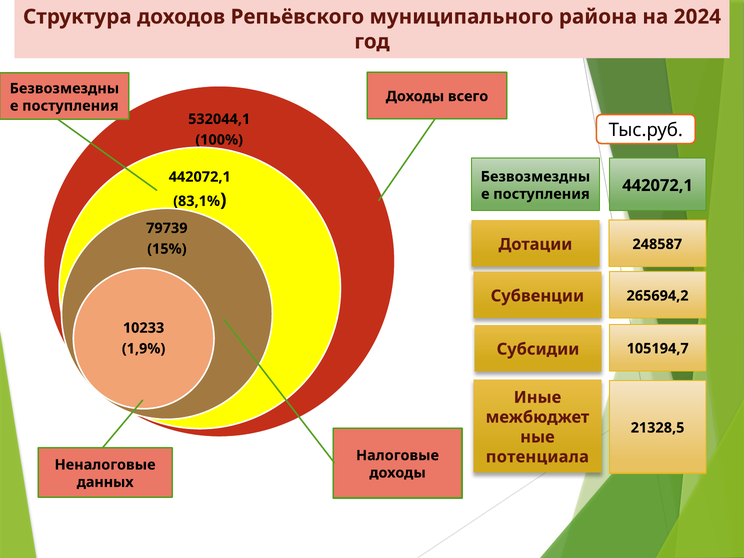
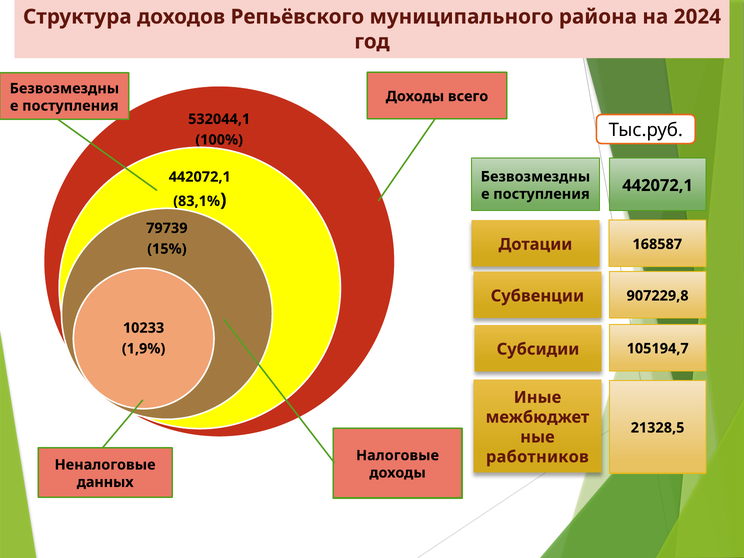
248587: 248587 -> 168587 (657, 244)
265694,2: 265694,2 -> 907229,8 (658, 296)
потенциала: потенциала -> работников (537, 457)
